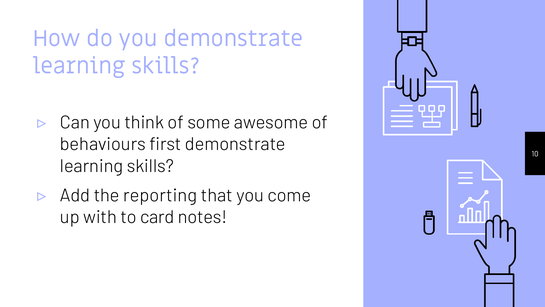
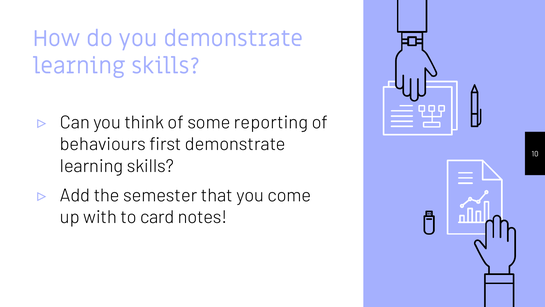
awesome: awesome -> reporting (271, 122)
reporting: reporting -> semester (160, 195)
